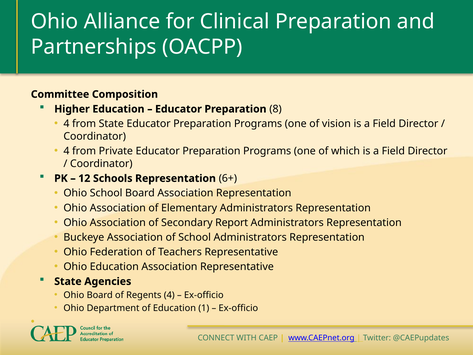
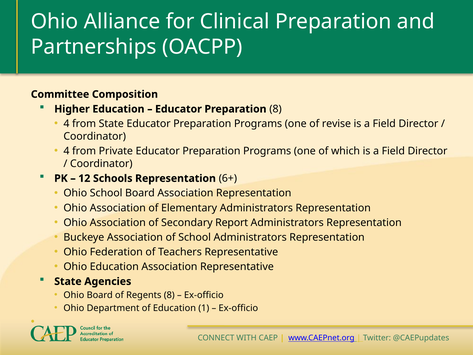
vision: vision -> revise (336, 124)
Regents 4: 4 -> 8 (169, 295)
